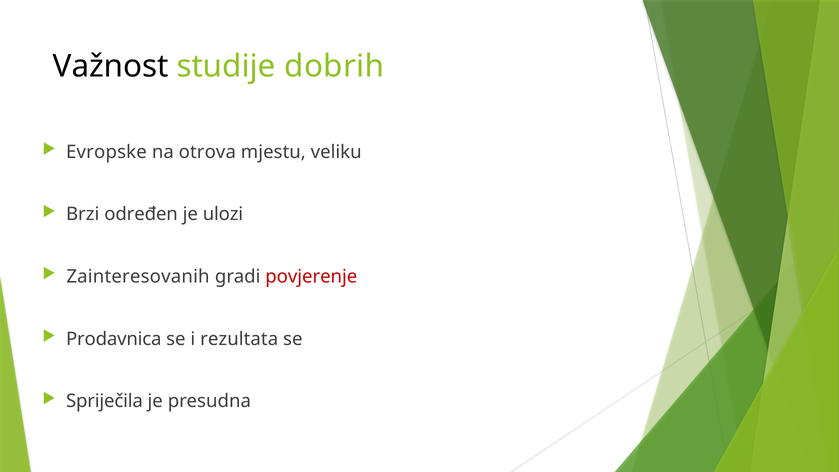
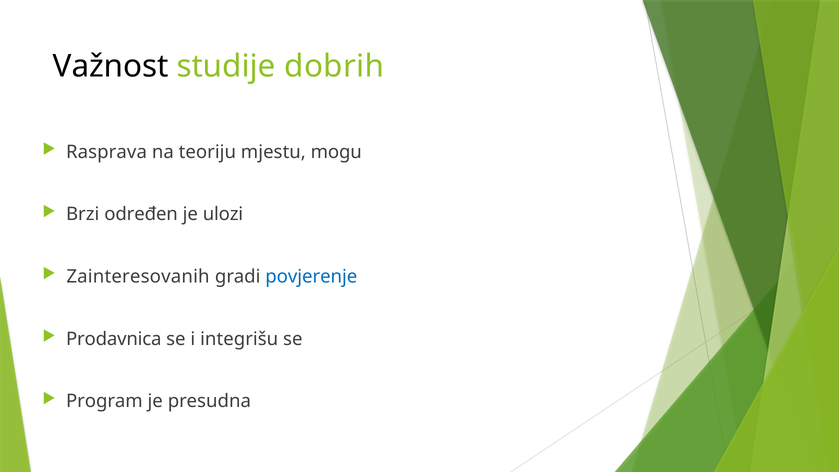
Evropske: Evropske -> Rasprava (106, 152)
otrova: otrova -> teoriju (207, 152)
veliku: veliku -> mogu (336, 152)
povjerenje colour: red -> blue (311, 277)
rezultata: rezultata -> integrišu (239, 339)
Spriječila: Spriječila -> Program (104, 401)
